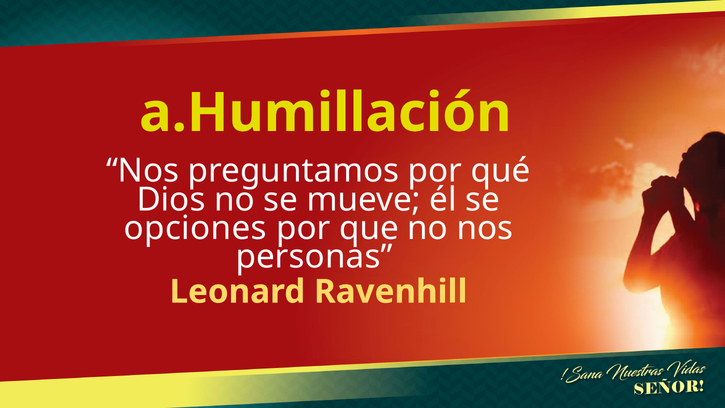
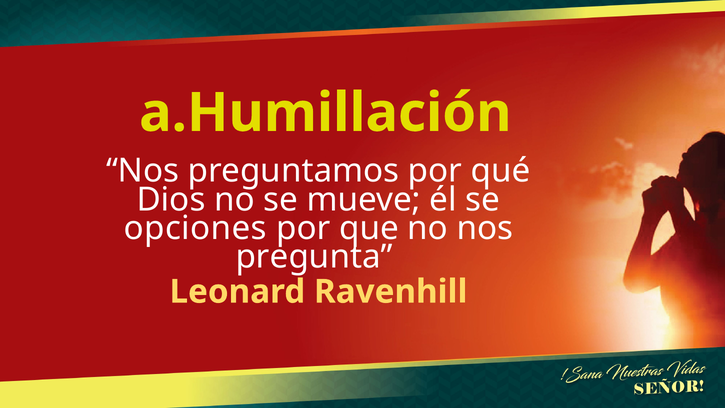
personas: personas -> pregunta (314, 257)
